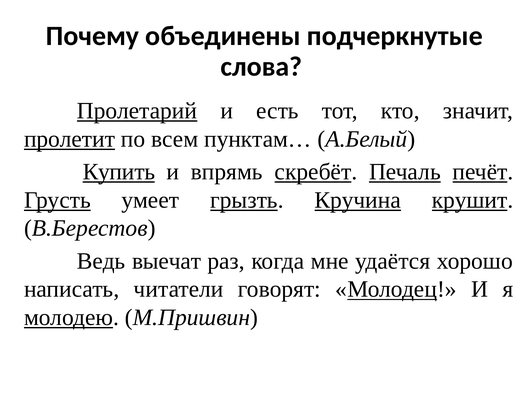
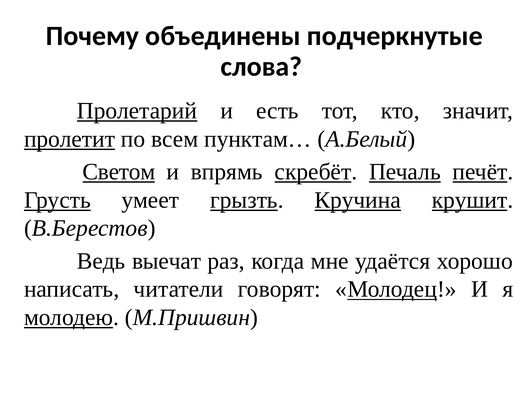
Купить: Купить -> Светом (119, 172)
